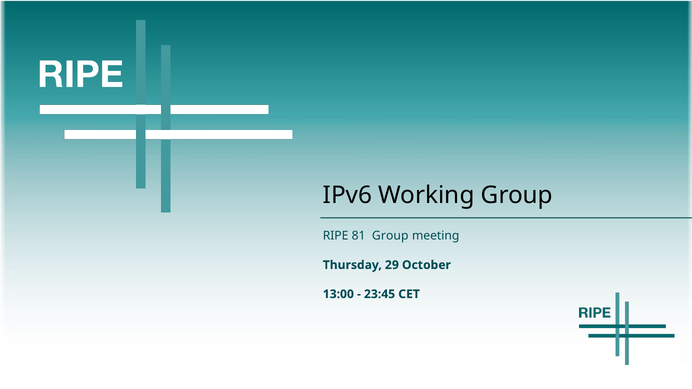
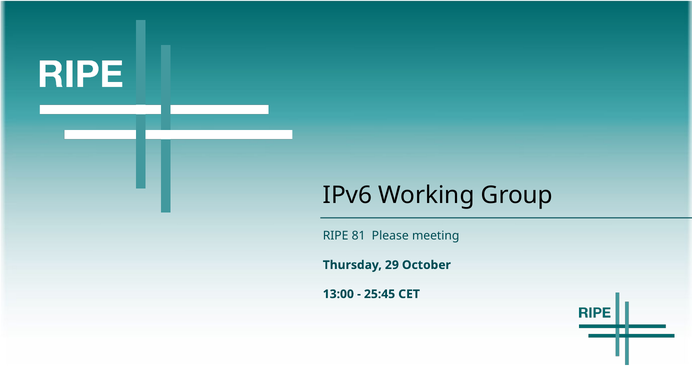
81 Group: Group -> Please (390, 236)
23:45: 23:45 -> 25:45 (380, 294)
